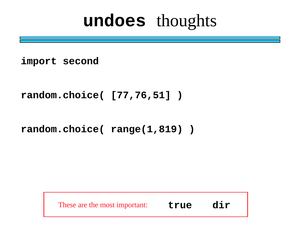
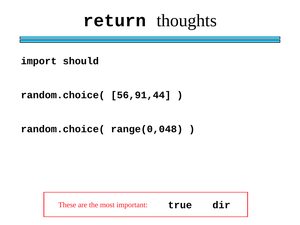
undoes: undoes -> return (115, 21)
second: second -> should (81, 61)
77,76,51: 77,76,51 -> 56,91,44 (141, 95)
range(1,819: range(1,819 -> range(0,048 (147, 129)
